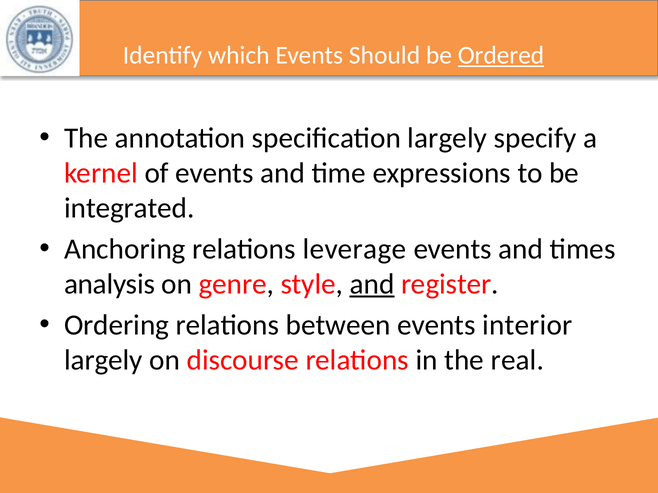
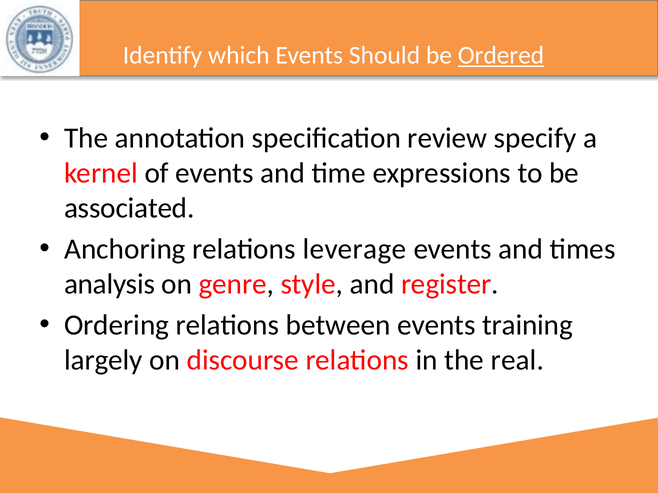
specification largely: largely -> review (447, 138)
integrated: integrated -> associated (129, 208)
and underline: present -> none (372, 284)
interior: interior -> training (528, 325)
